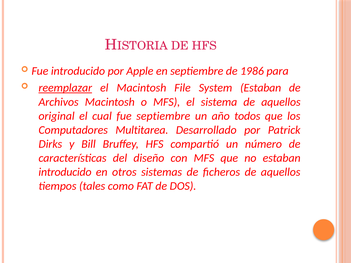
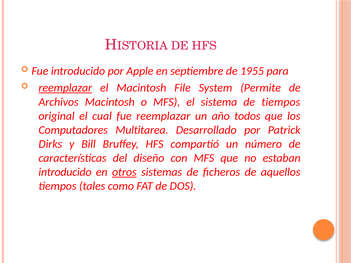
1986: 1986 -> 1955 (252, 71)
System Estaban: Estaban -> Permite (261, 88)
sistema de aquellos: aquellos -> tiempos (281, 102)
fue septiembre: septiembre -> reemplazar (163, 116)
otros underline: none -> present (124, 172)
